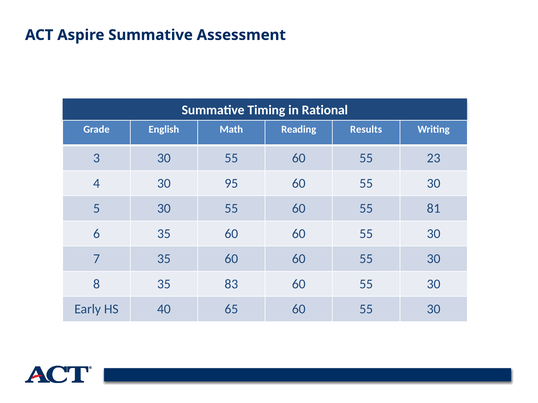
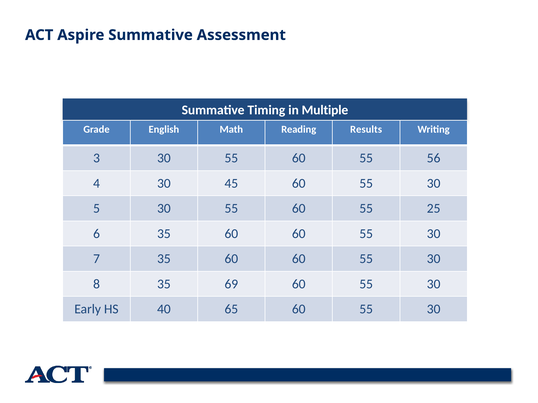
Rational: Rational -> Multiple (325, 110)
23: 23 -> 56 (434, 158)
95: 95 -> 45 (231, 184)
81: 81 -> 25 (434, 209)
83: 83 -> 69 (231, 284)
